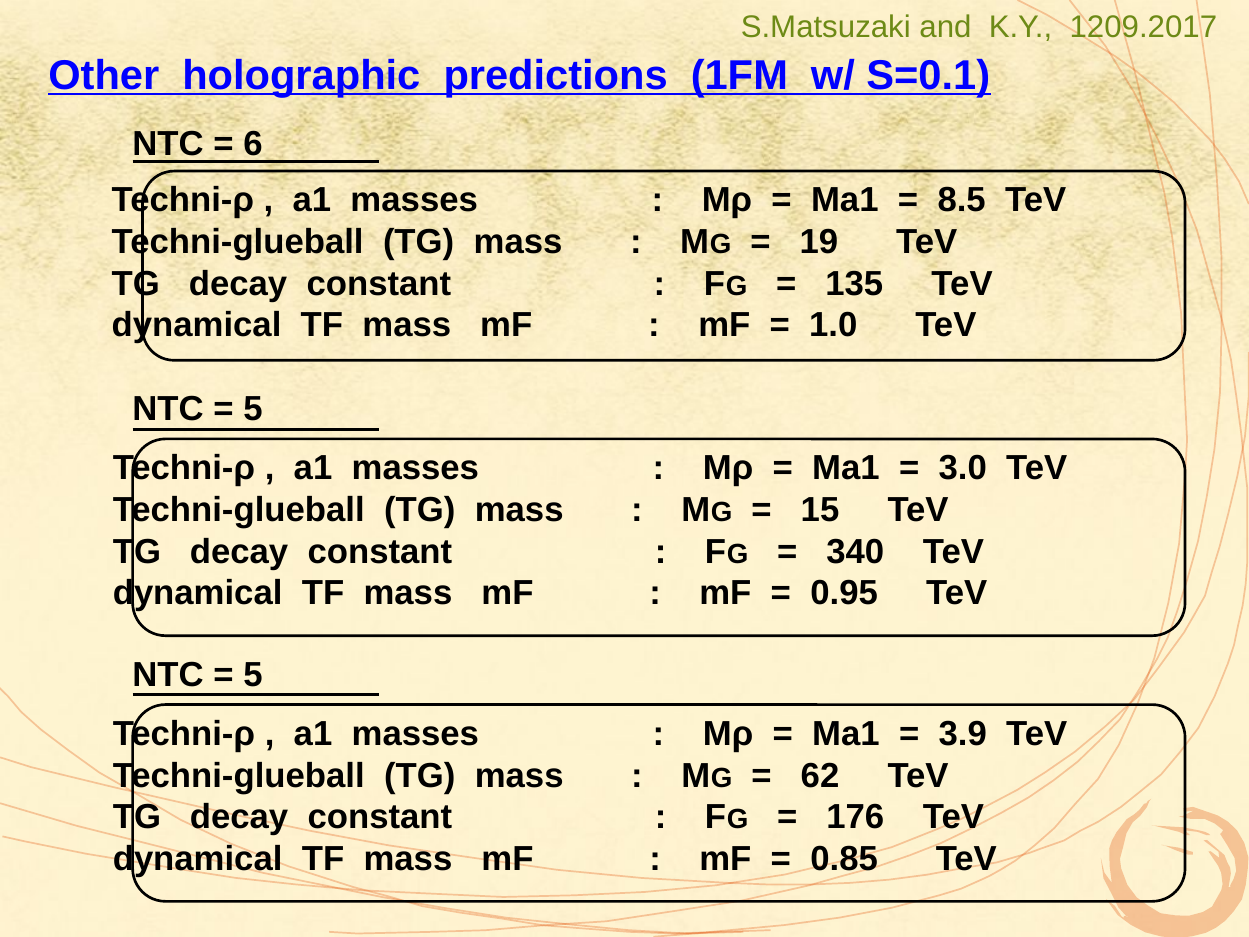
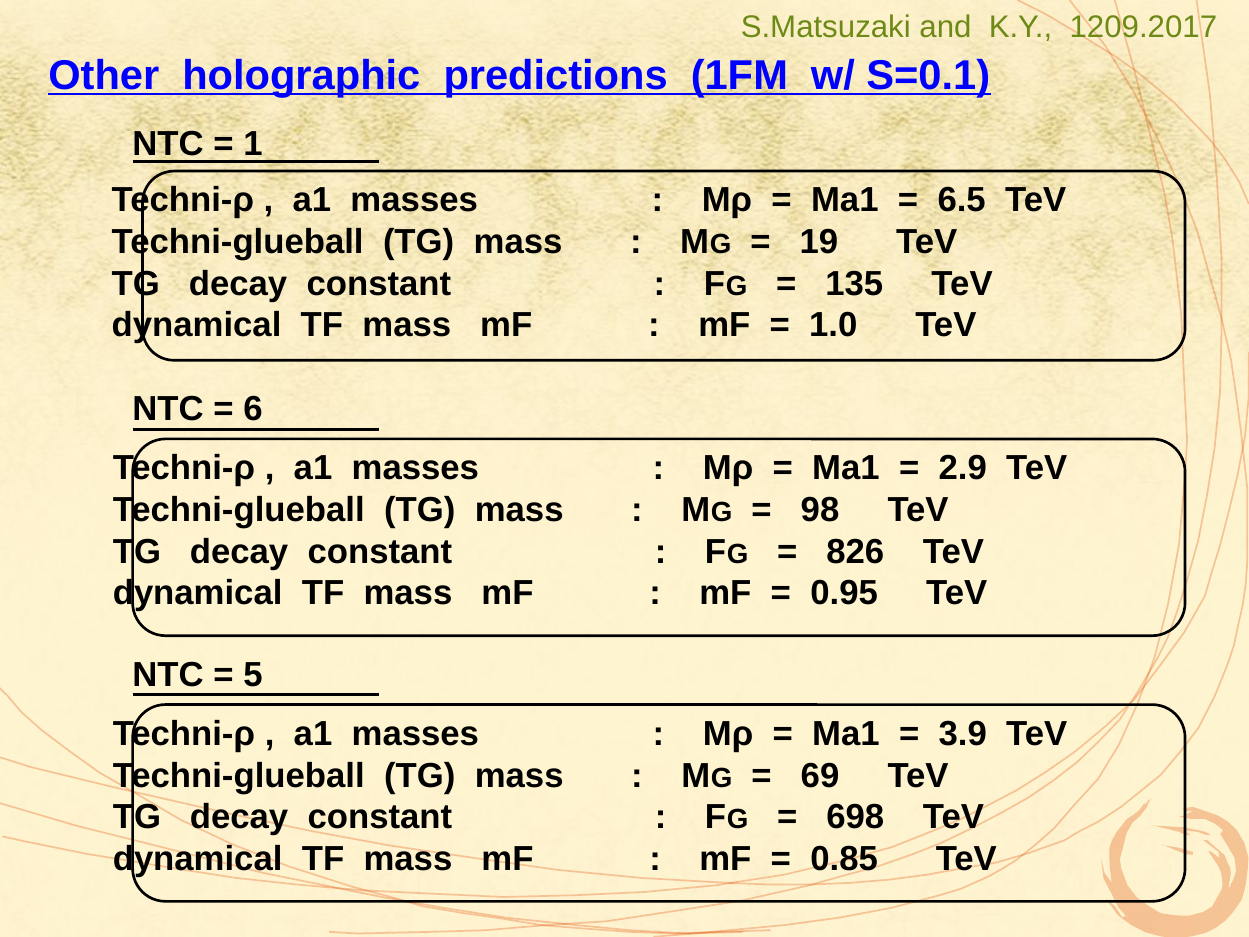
6: 6 -> 1 (253, 144)
8.5: 8.5 -> 6.5 (962, 200)
5: 5 -> 6 (253, 409)
3.0: 3.0 -> 2.9 (963, 468)
15: 15 -> 98 (820, 510)
340: 340 -> 826 (855, 552)
62: 62 -> 69 (820, 775)
176: 176 -> 698 (855, 817)
